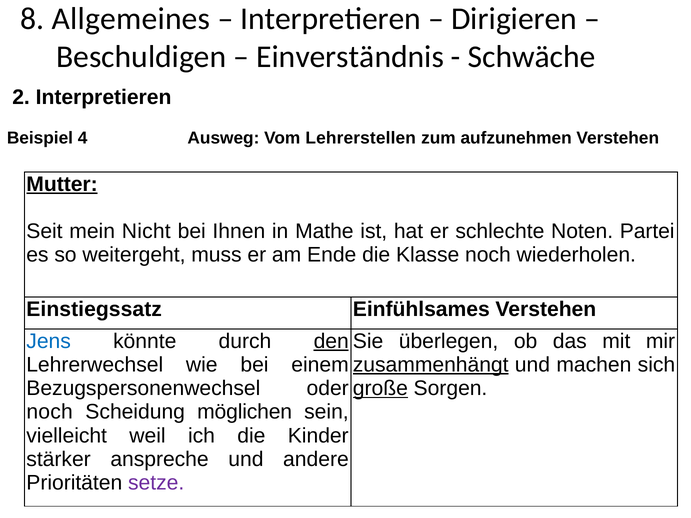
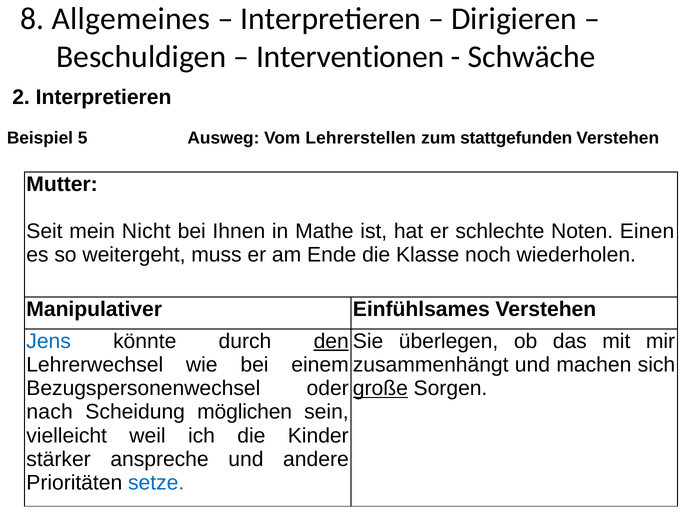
Einverständnis: Einverständnis -> Interventionen (350, 57)
4: 4 -> 5 (83, 138)
aufzunehmen: aufzunehmen -> stattgefunden (516, 138)
Mutter underline: present -> none (62, 184)
Partei: Partei -> Einen (647, 231)
Einstiegssatz: Einstiegssatz -> Manipulativer (94, 309)
zusammenhängt underline: present -> none (431, 365)
noch: noch -> nach (50, 412)
setze colour: purple -> blue (156, 483)
